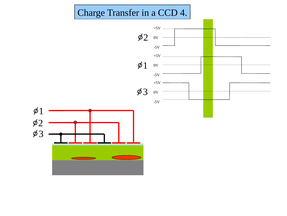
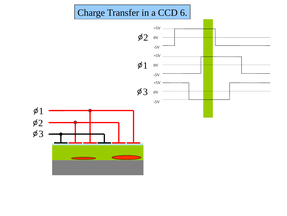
4: 4 -> 6 (184, 13)
